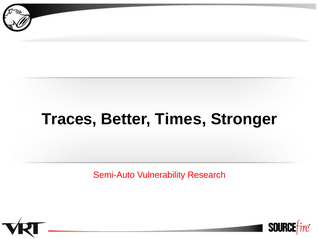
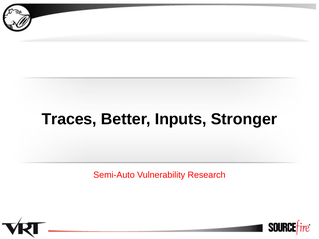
Times: Times -> Inputs (181, 119)
